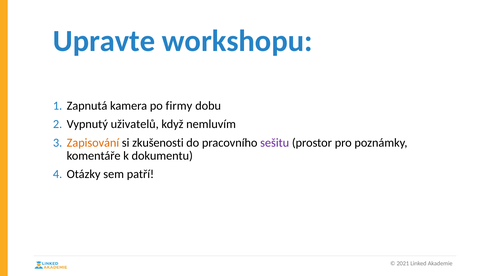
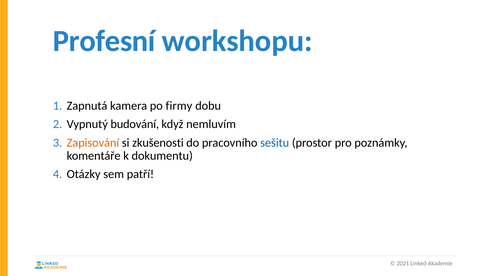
Upravte: Upravte -> Profesní (104, 41)
uživatelů: uživatelů -> budování (135, 124)
sešitu colour: purple -> blue (275, 142)
